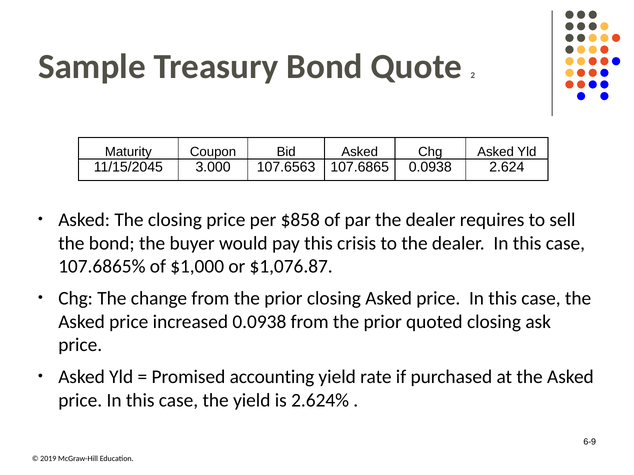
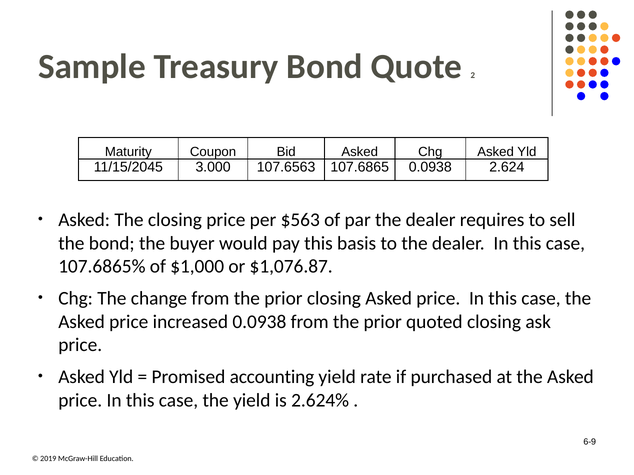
$858: $858 -> $563 (300, 220)
crisis: crisis -> basis (357, 244)
